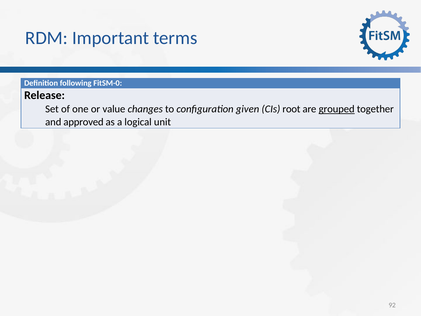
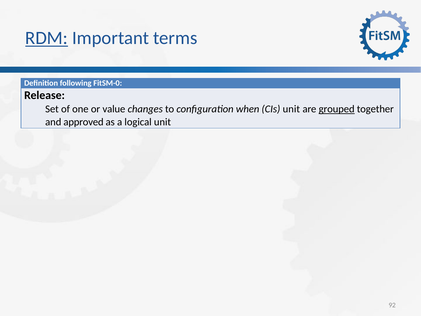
RDM underline: none -> present (47, 38)
given: given -> when (248, 109)
CIs root: root -> unit (291, 109)
